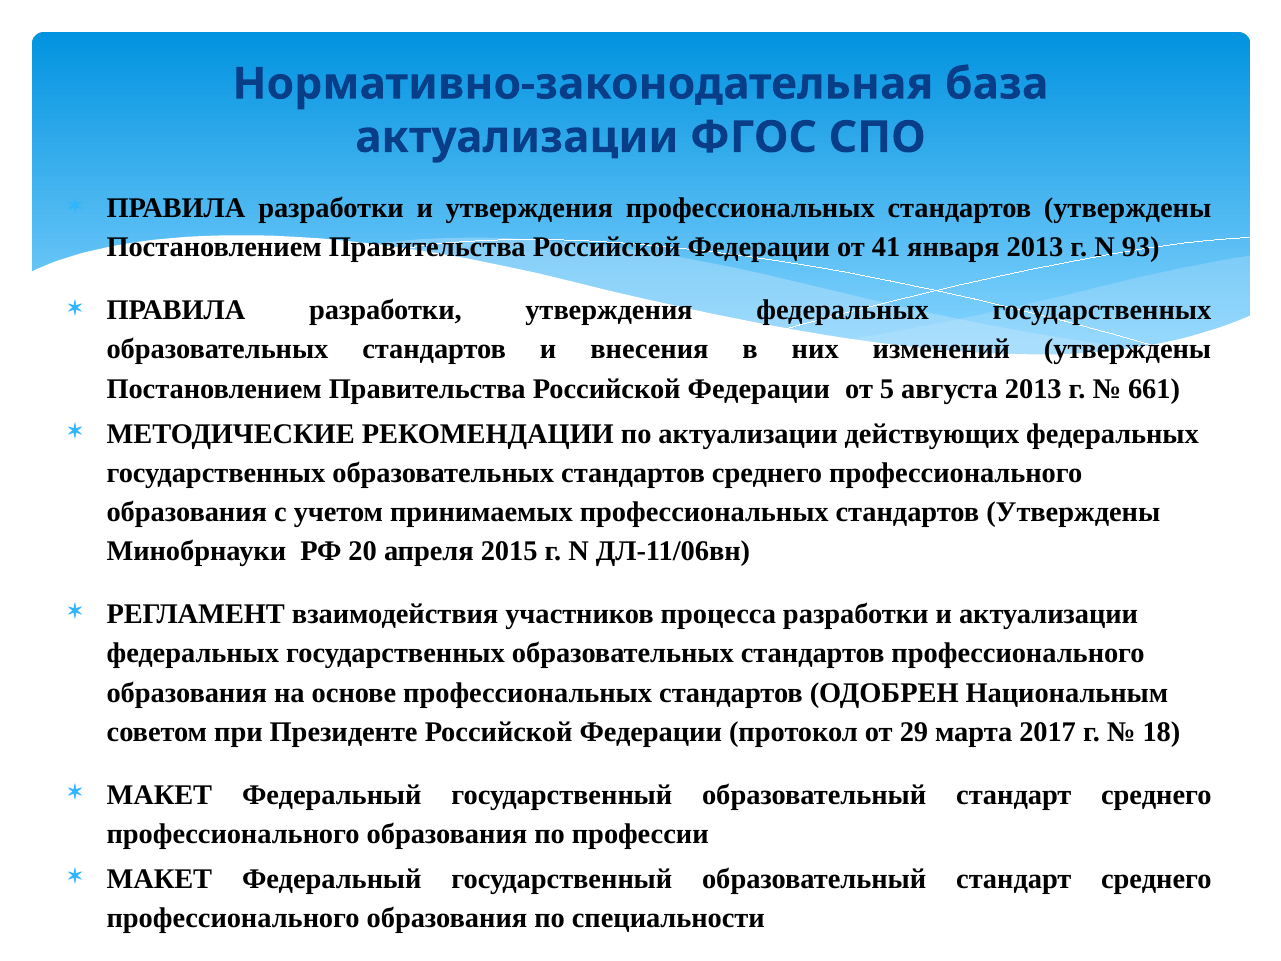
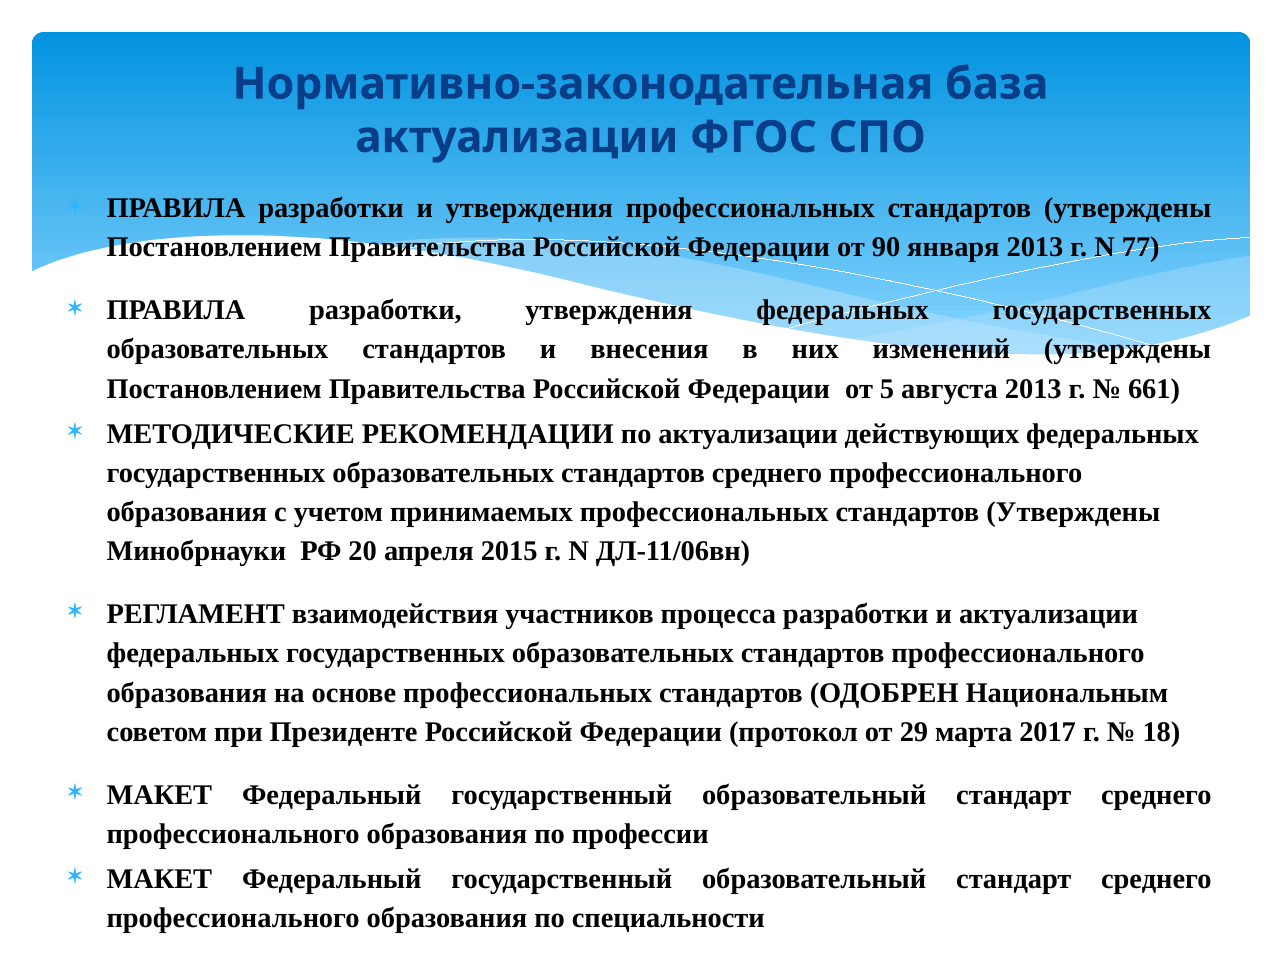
41: 41 -> 90 (886, 248)
93: 93 -> 77 (1141, 248)
